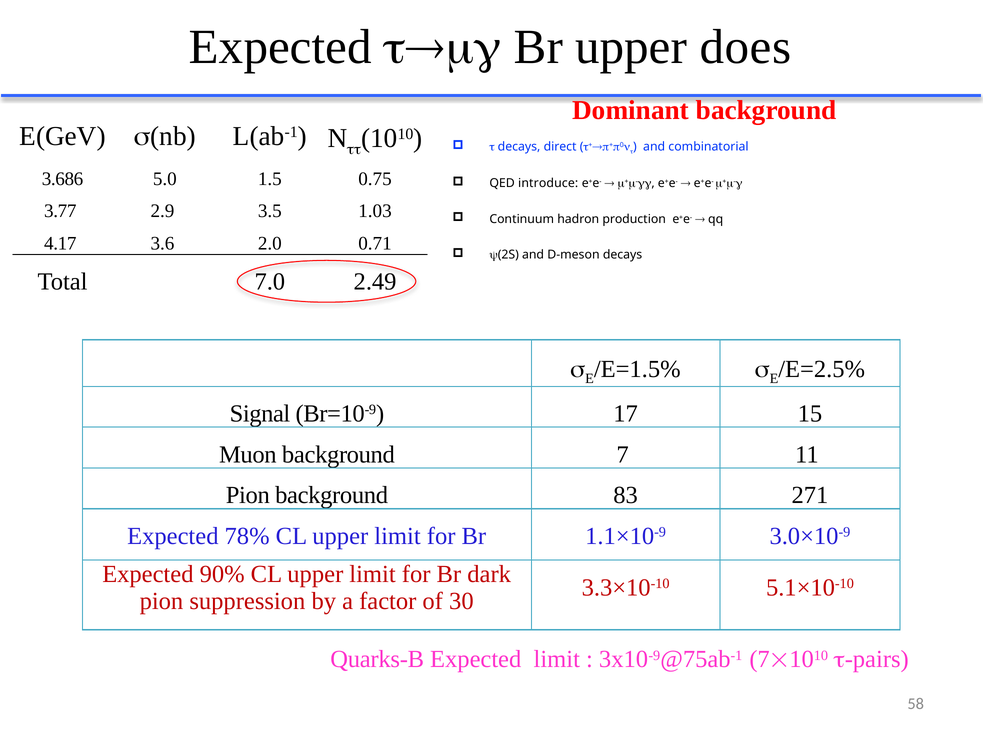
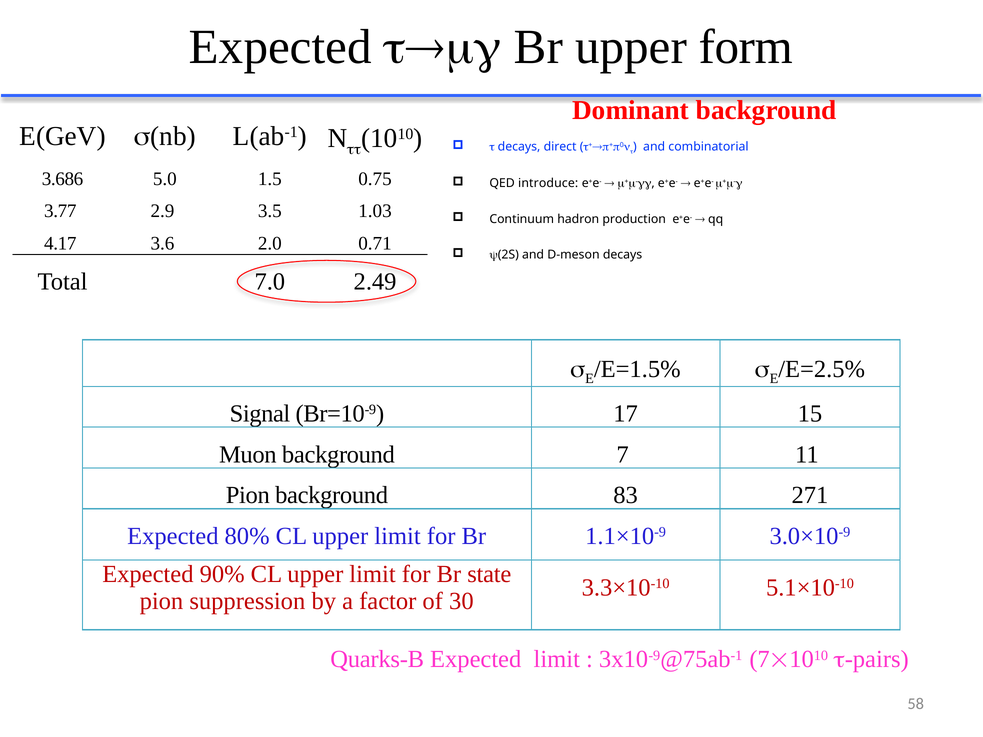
does: does -> form (746, 47)
78%: 78% -> 80% (247, 536)
dark: dark -> state (489, 574)
